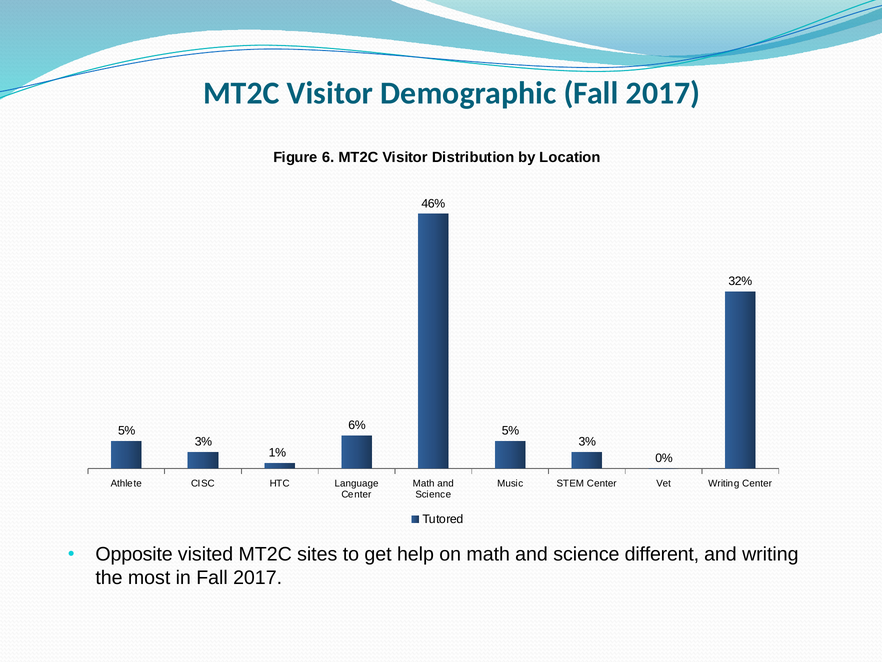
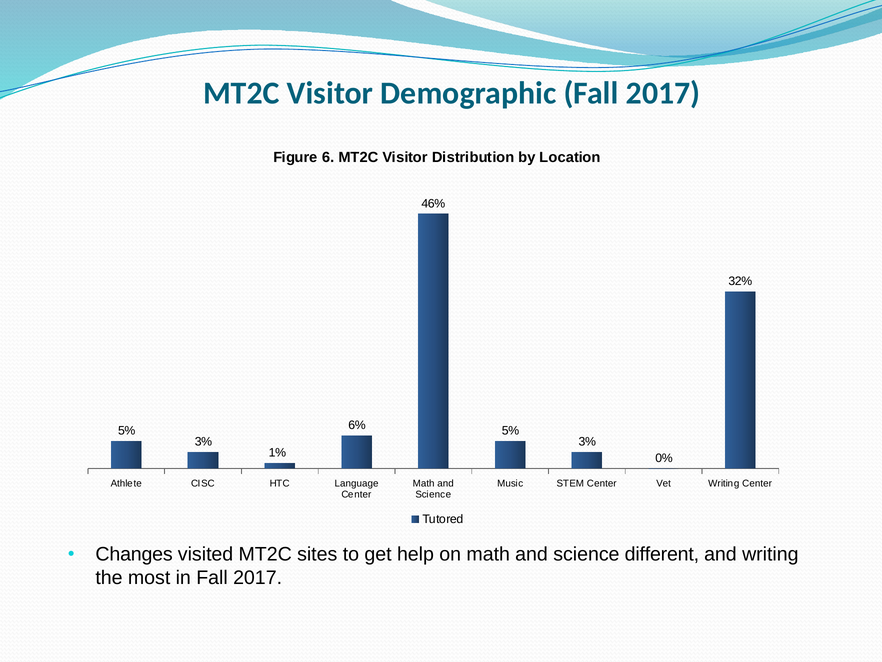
Opposite: Opposite -> Changes (134, 554)
